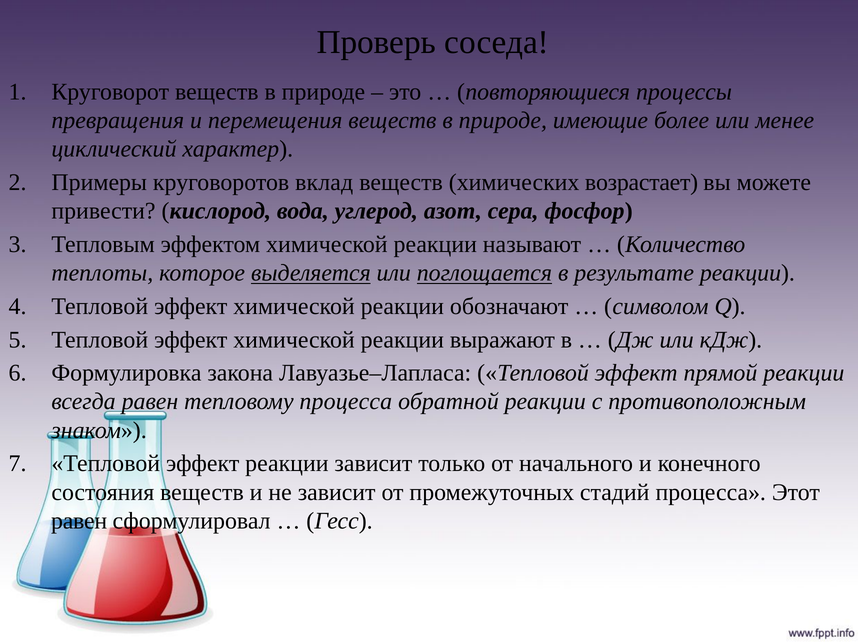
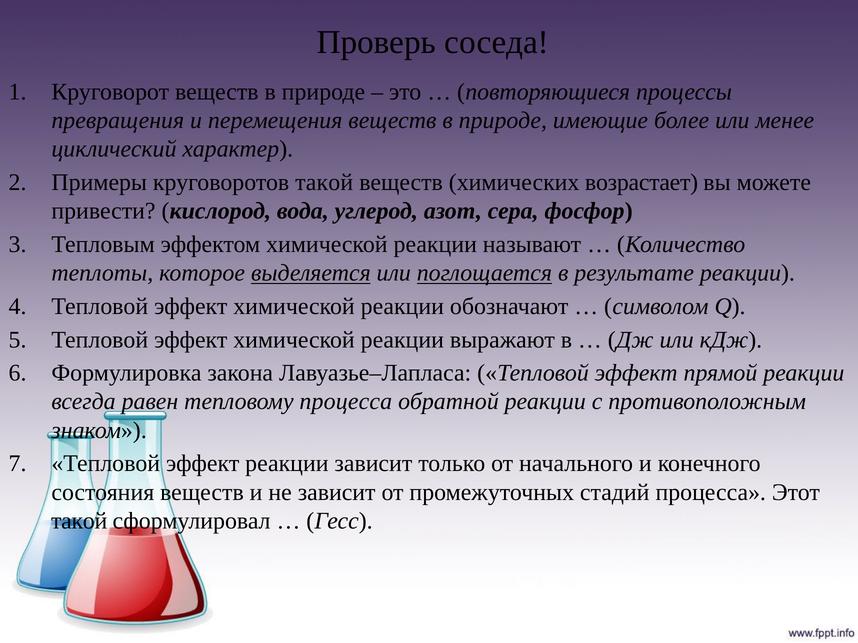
круговоротов вклад: вклад -> такой (324, 183)
равен: равен -> такой (79, 521)
